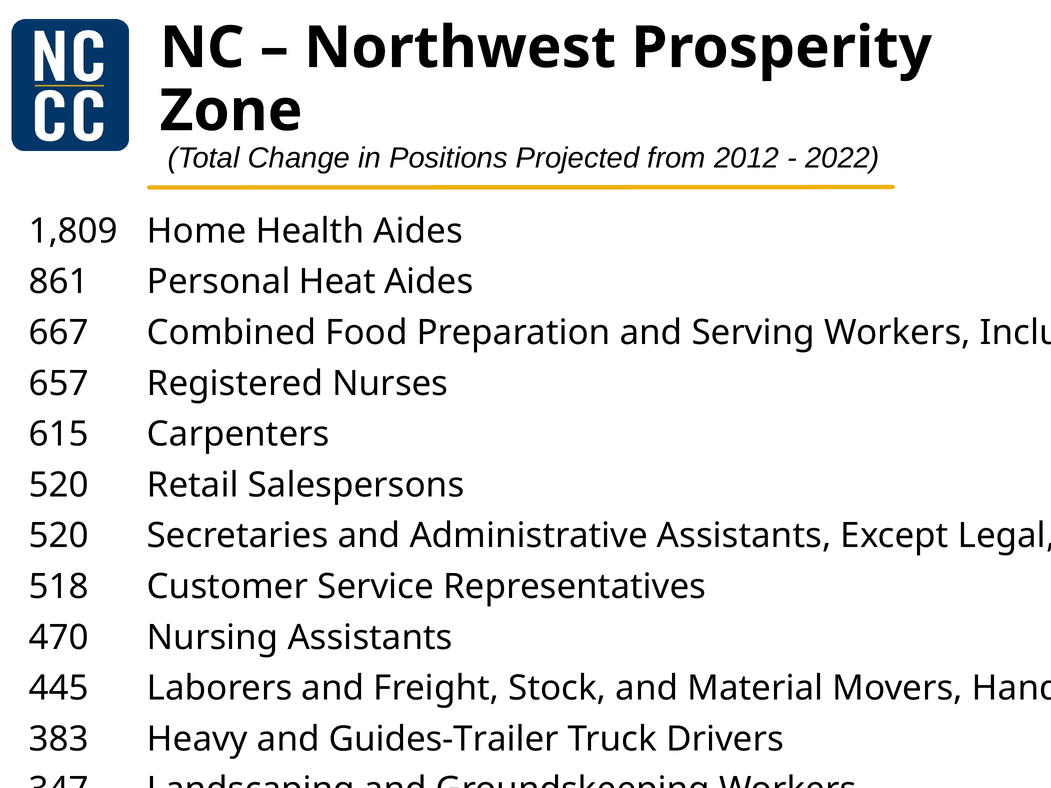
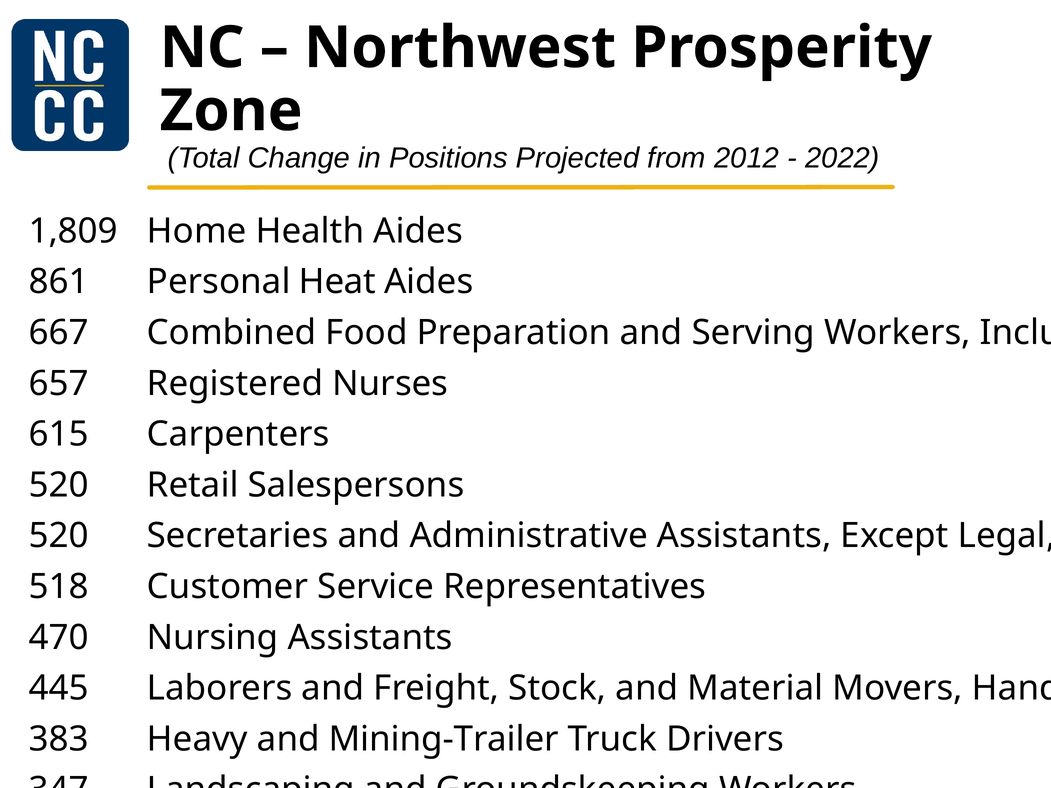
Guides-Trailer: Guides-Trailer -> Mining-Trailer (444, 739)
